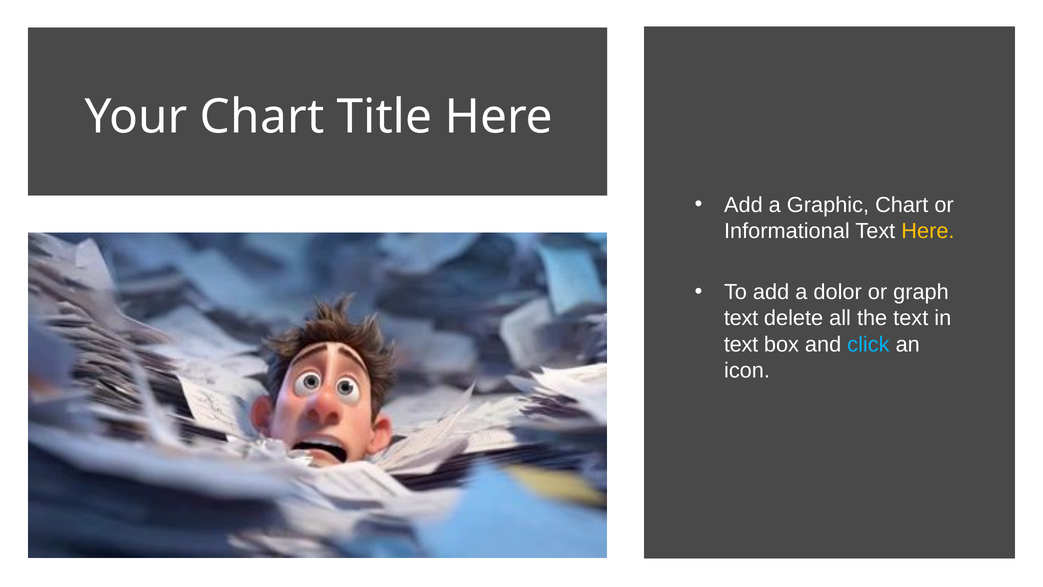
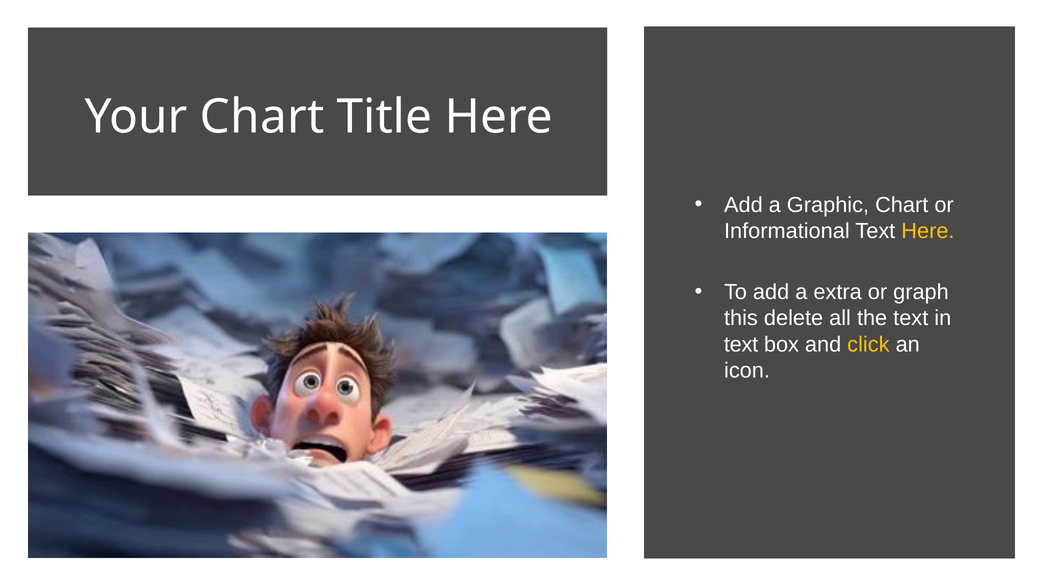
dolor: dolor -> extra (838, 292)
text: text -> this (741, 318)
click colour: light blue -> yellow (868, 344)
